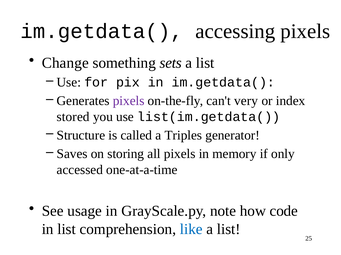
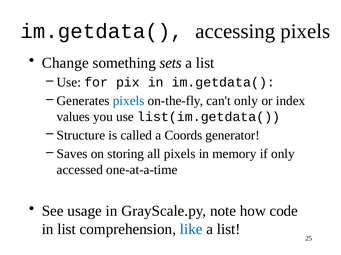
pixels colour: purple -> blue (129, 101)
can't very: very -> only (246, 101)
stored: stored -> values (73, 117)
Triples: Triples -> Coords (183, 136)
